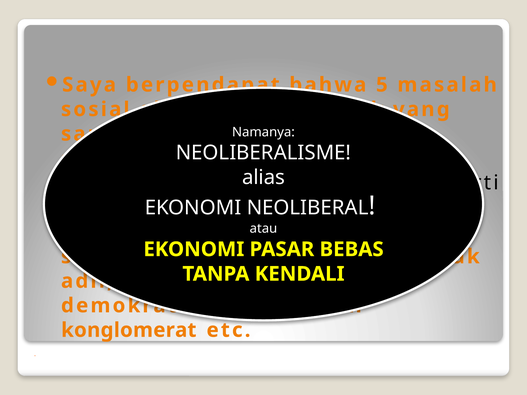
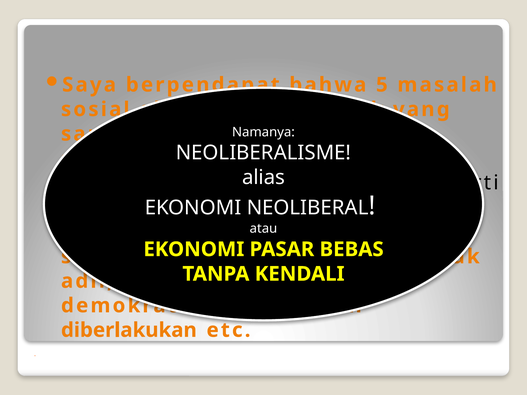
konglomerat: konglomerat -> diberlakukan (129, 330)
